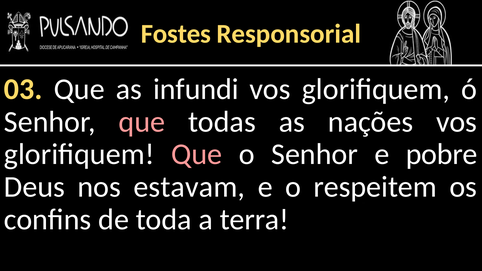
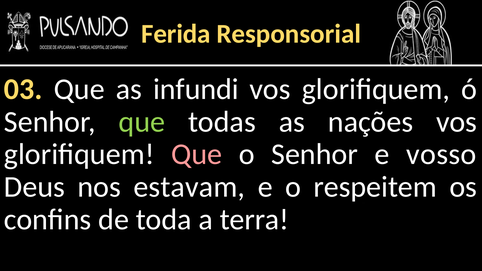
Fostes: Fostes -> Ferida (176, 34)
que colour: pink -> light green (142, 122)
pobre: pobre -> vosso (441, 154)
